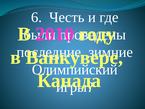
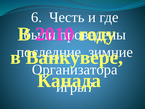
Олимпийский: Олимпийский -> Организатора (75, 69)
